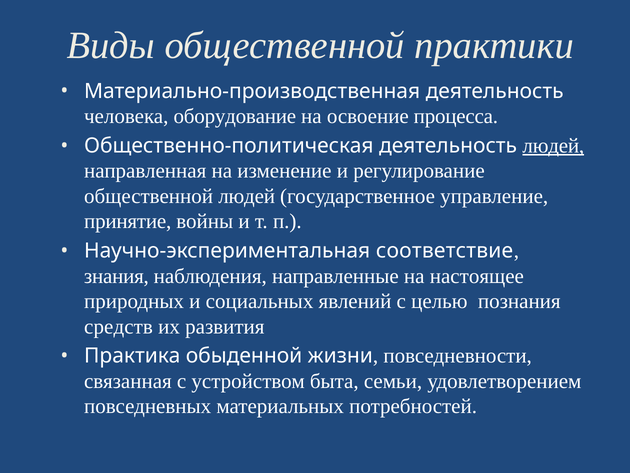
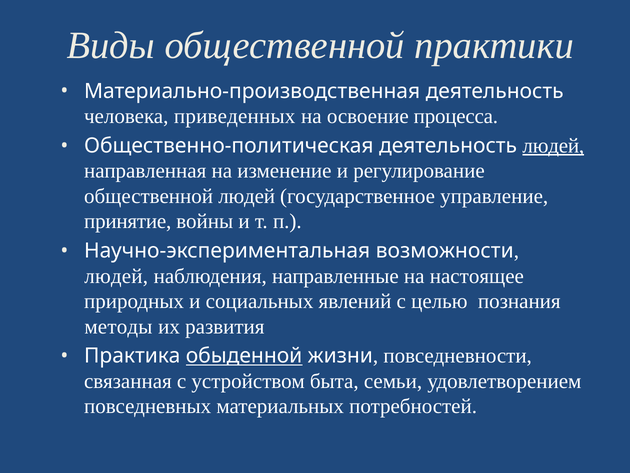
оборудование: оборудование -> приведенных (235, 116)
соответствие: соответствие -> возможности (445, 251)
знания: знания -> людей (116, 276)
средств: средств -> методы (118, 326)
обыденной underline: none -> present (244, 356)
